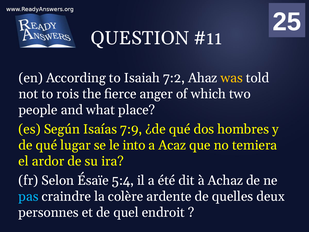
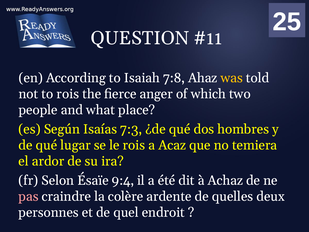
7:2: 7:2 -> 7:8 (174, 78)
7:9: 7:9 -> 7:3 (131, 129)
le into: into -> rois (134, 145)
5:4: 5:4 -> 9:4 (123, 180)
pas colour: light blue -> pink (29, 196)
